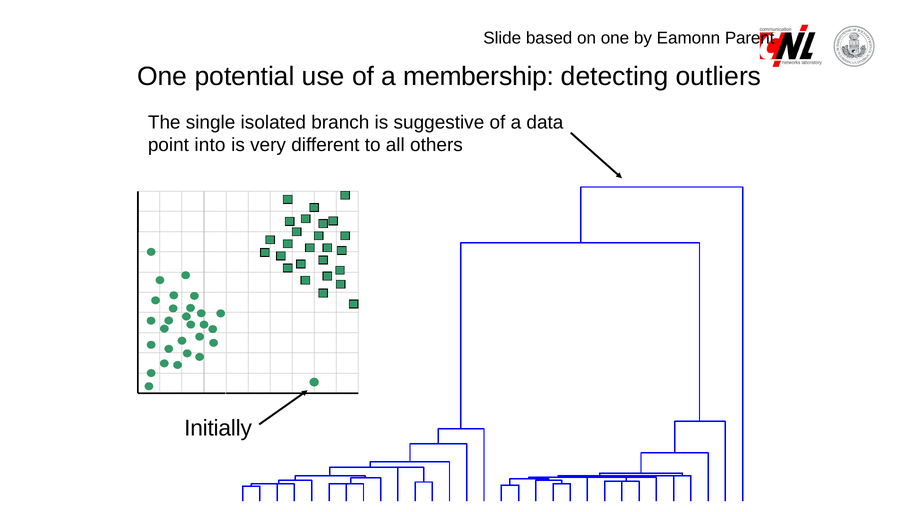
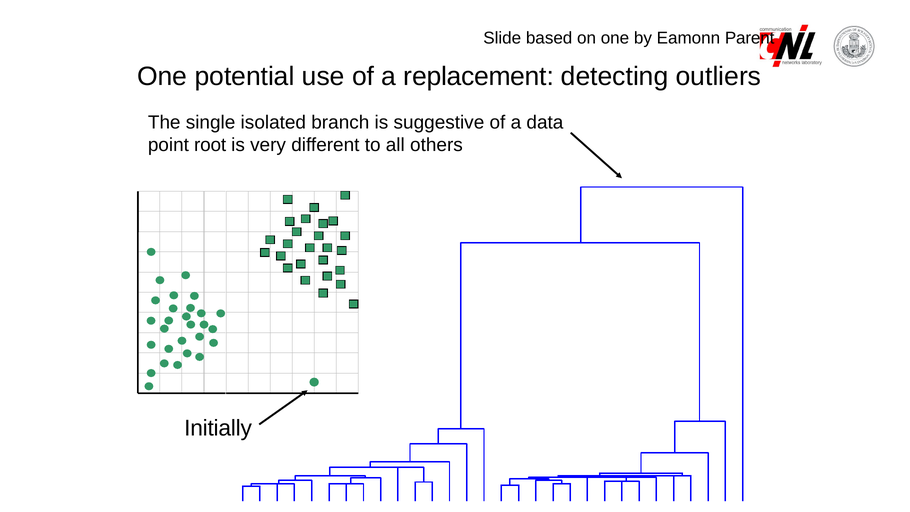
membership: membership -> replacement (479, 77)
into: into -> root (210, 145)
